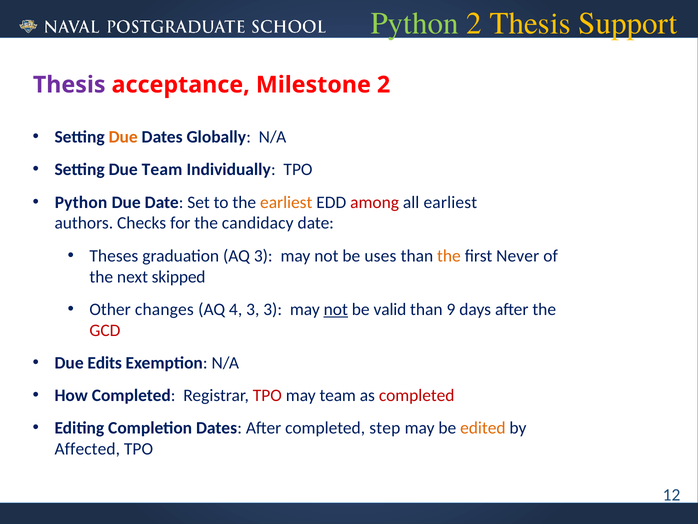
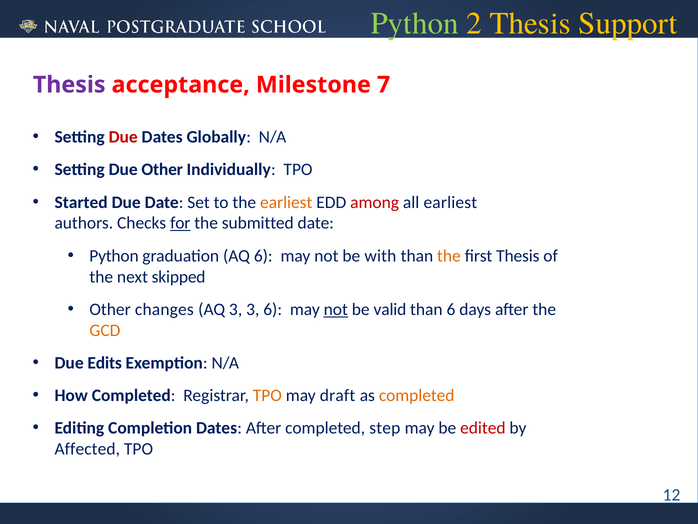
Milestone 2: 2 -> 7 (384, 85)
Due colour: orange -> red (123, 137)
Due Team: Team -> Other (162, 169)
Python: Python -> Started (81, 202)
for underline: none -> present (180, 223)
candidacy: candidacy -> submitted (258, 223)
Theses: Theses -> Python (114, 256)
AQ 3: 3 -> 6 (263, 256)
uses: uses -> with (380, 256)
first Never: Never -> Thesis (518, 256)
AQ 4: 4 -> 3 (236, 309)
3 3: 3 -> 6 (273, 309)
than 9: 9 -> 6 (451, 309)
GCD colour: red -> orange (105, 330)
TPO colour: red -> orange (267, 395)
may team: team -> draft (338, 395)
completed colour: red -> orange (417, 395)
edited colour: orange -> red (483, 428)
